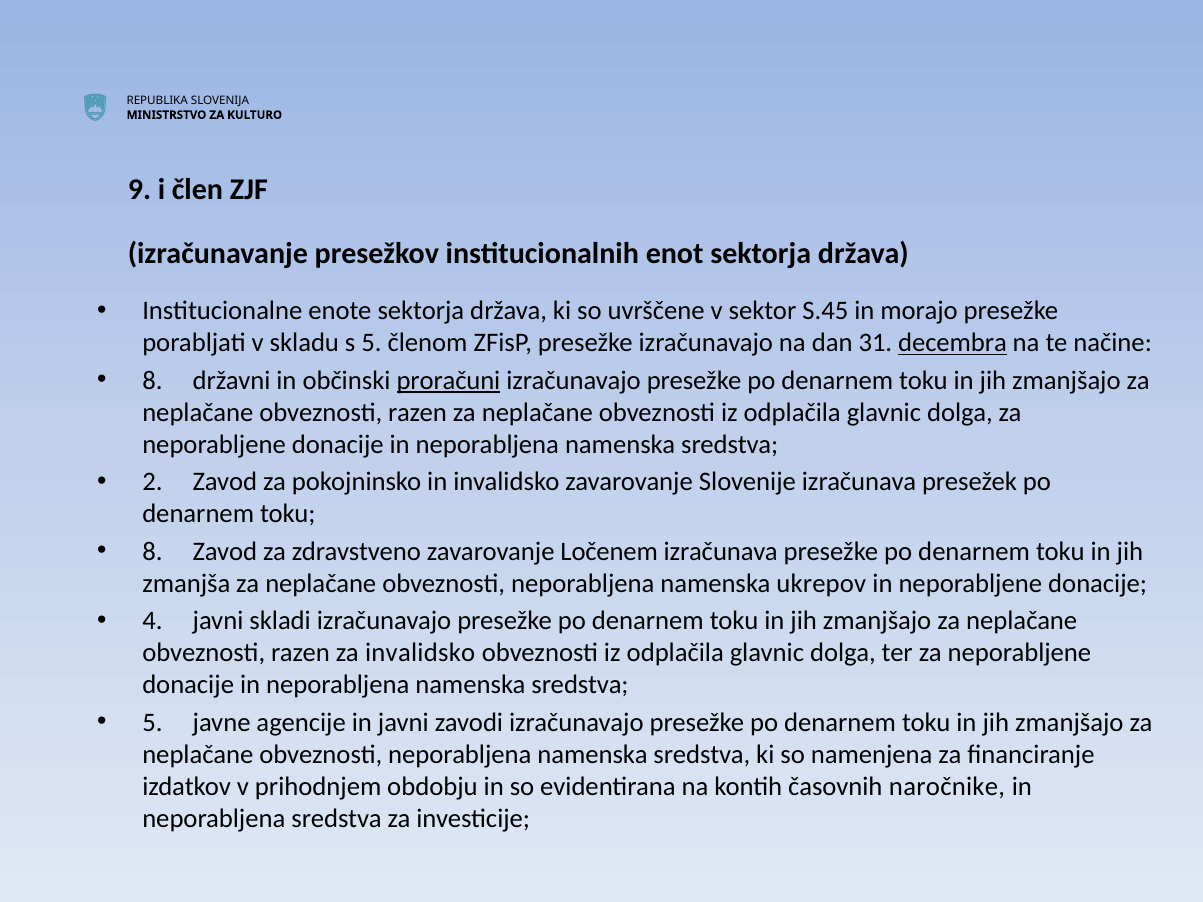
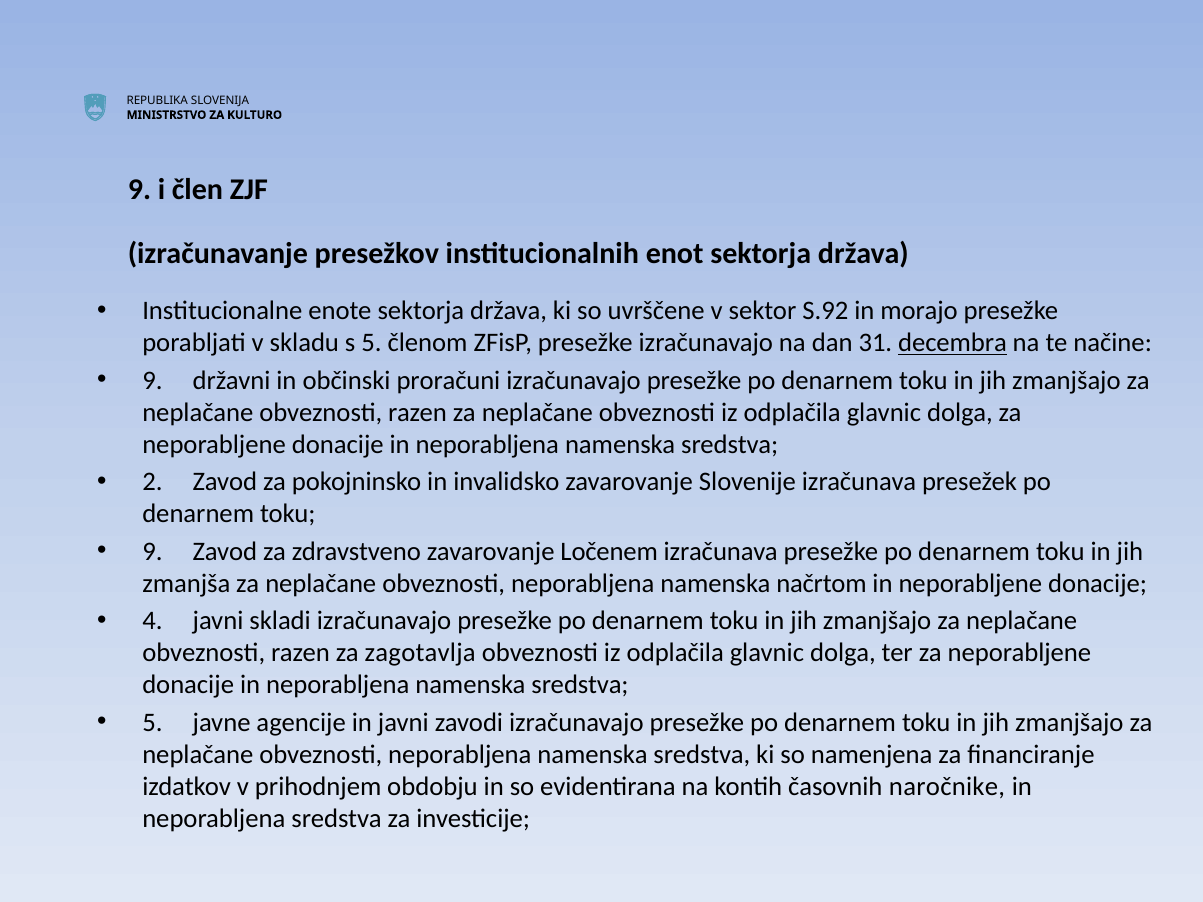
S.45: S.45 -> S.92 (825, 311)
8: 8 -> 9 (152, 381)
proračuni underline: present -> none (448, 381)
8: 8 -> 9 (152, 552)
ukrepov: ukrepov -> načrtom (821, 584)
za invalidsko: invalidsko -> zagotavlja (420, 653)
